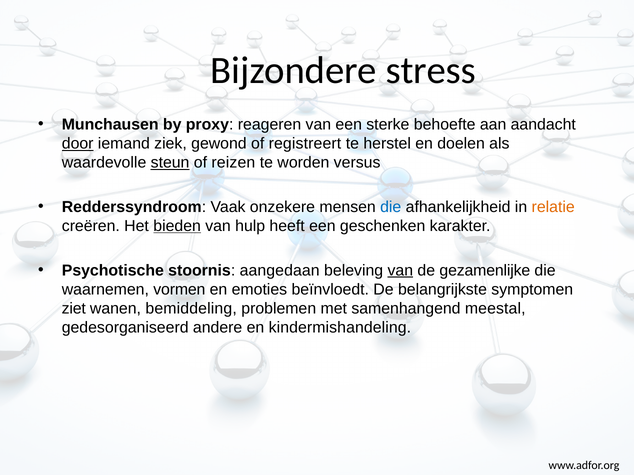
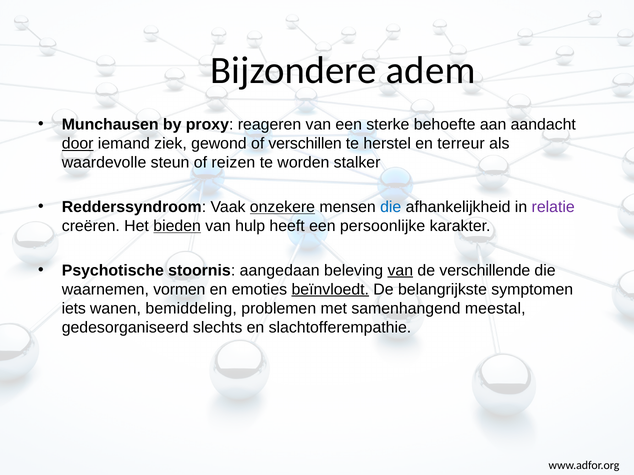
stress: stress -> adem (431, 70)
registreert: registreert -> verschillen (305, 144)
doelen: doelen -> terreur (461, 144)
steun underline: present -> none (170, 163)
versus: versus -> stalker (357, 163)
onzekere underline: none -> present (282, 207)
relatie colour: orange -> purple (553, 207)
geschenken: geschenken -> persoonlijke (383, 226)
gezamenlijke: gezamenlijke -> verschillende (485, 271)
beïnvloedt underline: none -> present (330, 290)
ziet: ziet -> iets (74, 309)
andere: andere -> slechts (218, 328)
kindermishandeling: kindermishandeling -> slachtofferempathie (340, 328)
